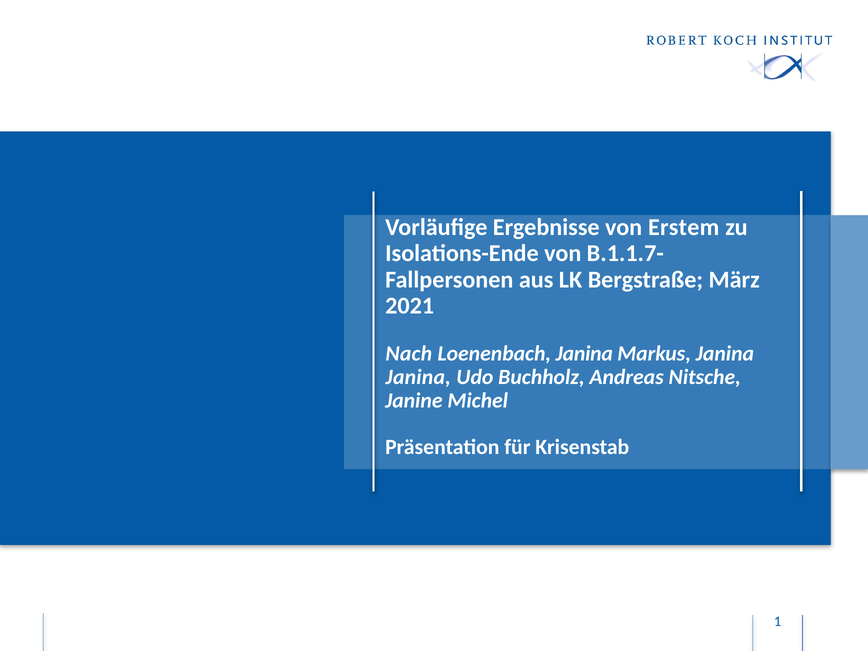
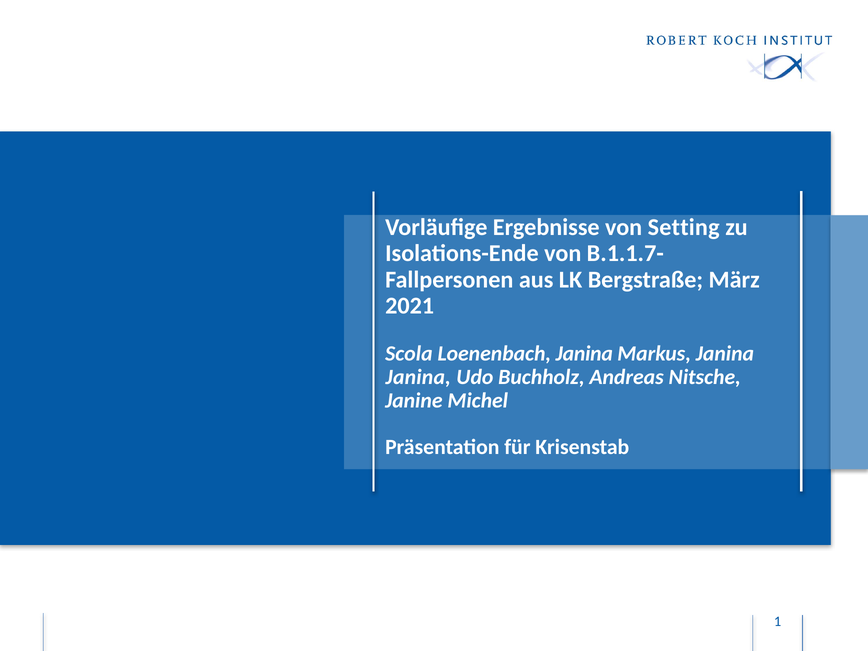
Erstem: Erstem -> Setting (684, 227)
Nach: Nach -> Scola (409, 353)
